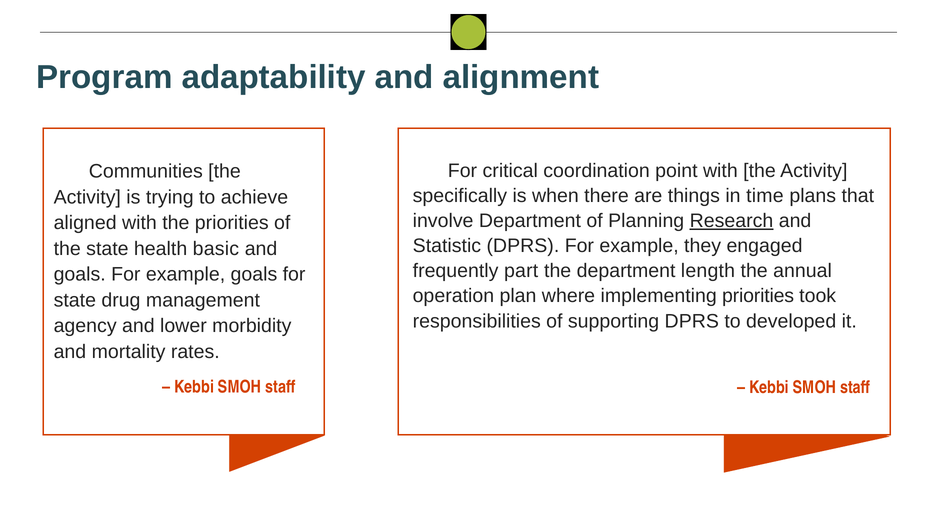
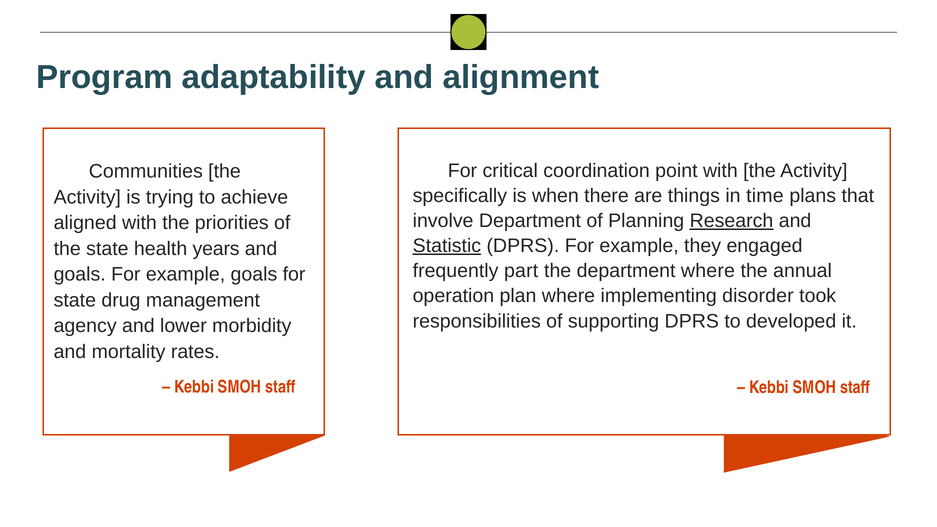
Statistic underline: none -> present (447, 246)
basic: basic -> years (216, 249)
department length: length -> where (708, 271)
implementing priorities: priorities -> disorder (758, 296)
